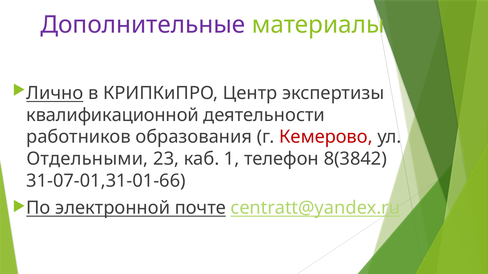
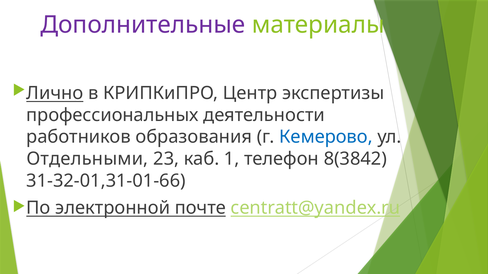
квалификационной: квалификационной -> профессиональных (112, 115)
Кемерово colour: red -> blue (326, 137)
31-07-01,31-01-66: 31-07-01,31-01-66 -> 31-32-01,31-01-66 (106, 181)
